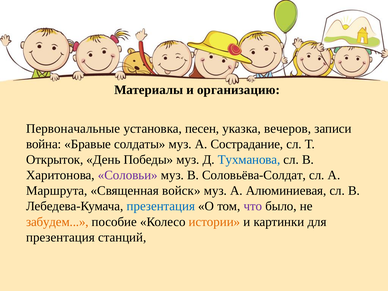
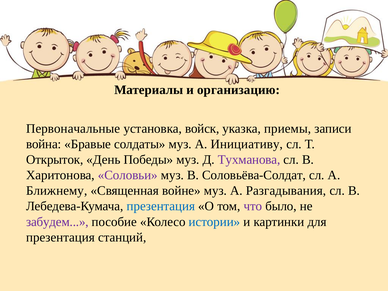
песен: песен -> войск (202, 129)
вечеров: вечеров -> приемы (288, 129)
Сострадание: Сострадание -> Инициативу (247, 144)
Тухманова colour: blue -> purple (249, 160)
Маршрута: Маршрута -> Ближнему (57, 191)
войск: войск -> войне (181, 191)
Алюминиевая: Алюминиевая -> Разгадывания (286, 191)
забудем colour: orange -> purple (57, 222)
истории colour: orange -> blue (214, 222)
